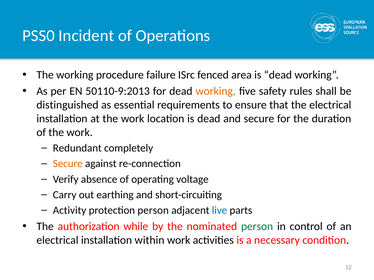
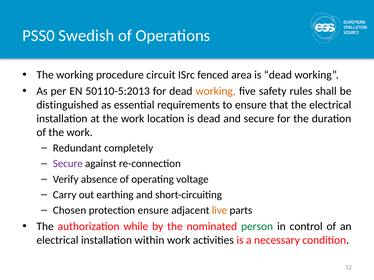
Incident: Incident -> Swedish (86, 36)
failure: failure -> circuit (161, 75)
50110-9:2013: 50110-9:2013 -> 50110-5:2013 (118, 91)
Secure colour: orange -> purple (68, 164)
Activity: Activity -> Chosen (70, 211)
protection person: person -> ensure (153, 211)
live colour: blue -> orange (220, 211)
